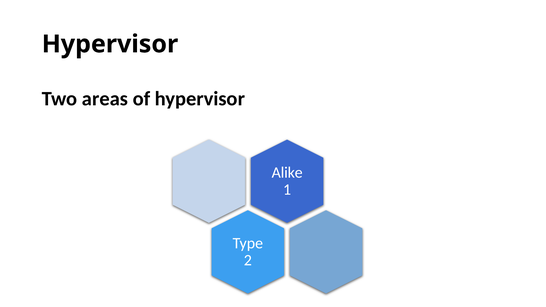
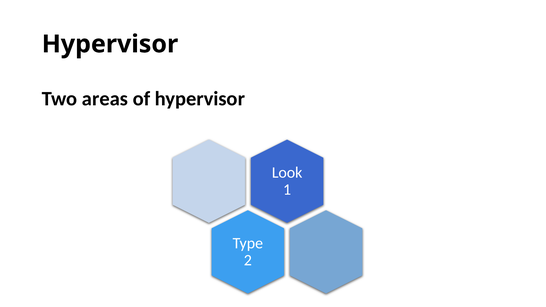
Alike: Alike -> Look (287, 173)
